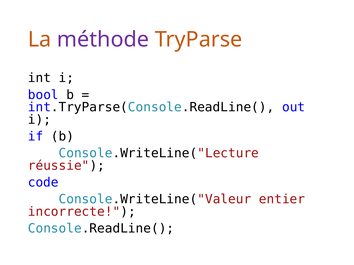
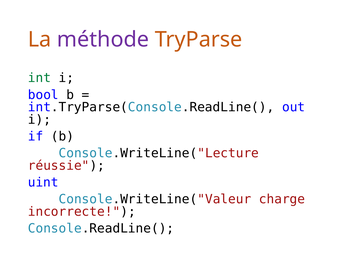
int colour: black -> green (39, 78)
code: code -> uint (43, 183)
entier: entier -> charge (282, 200)
